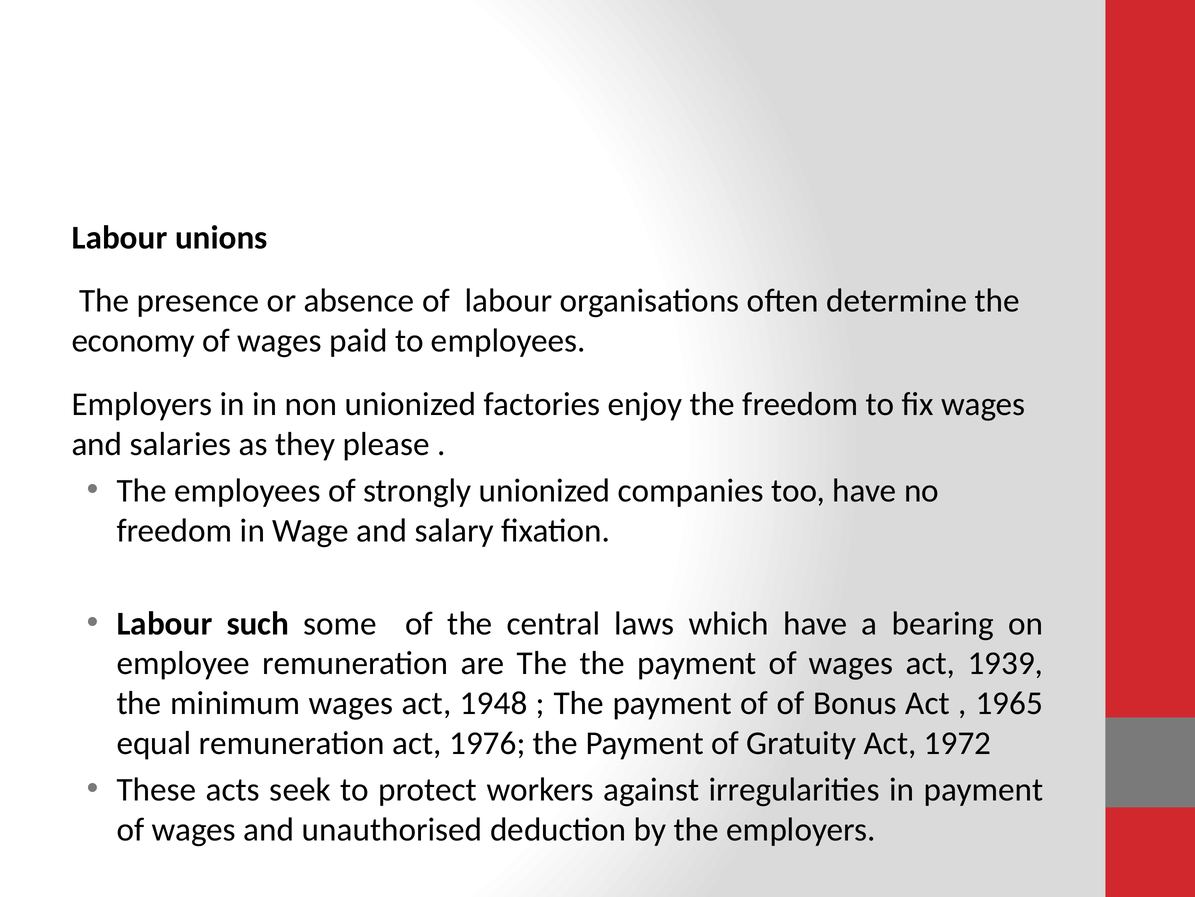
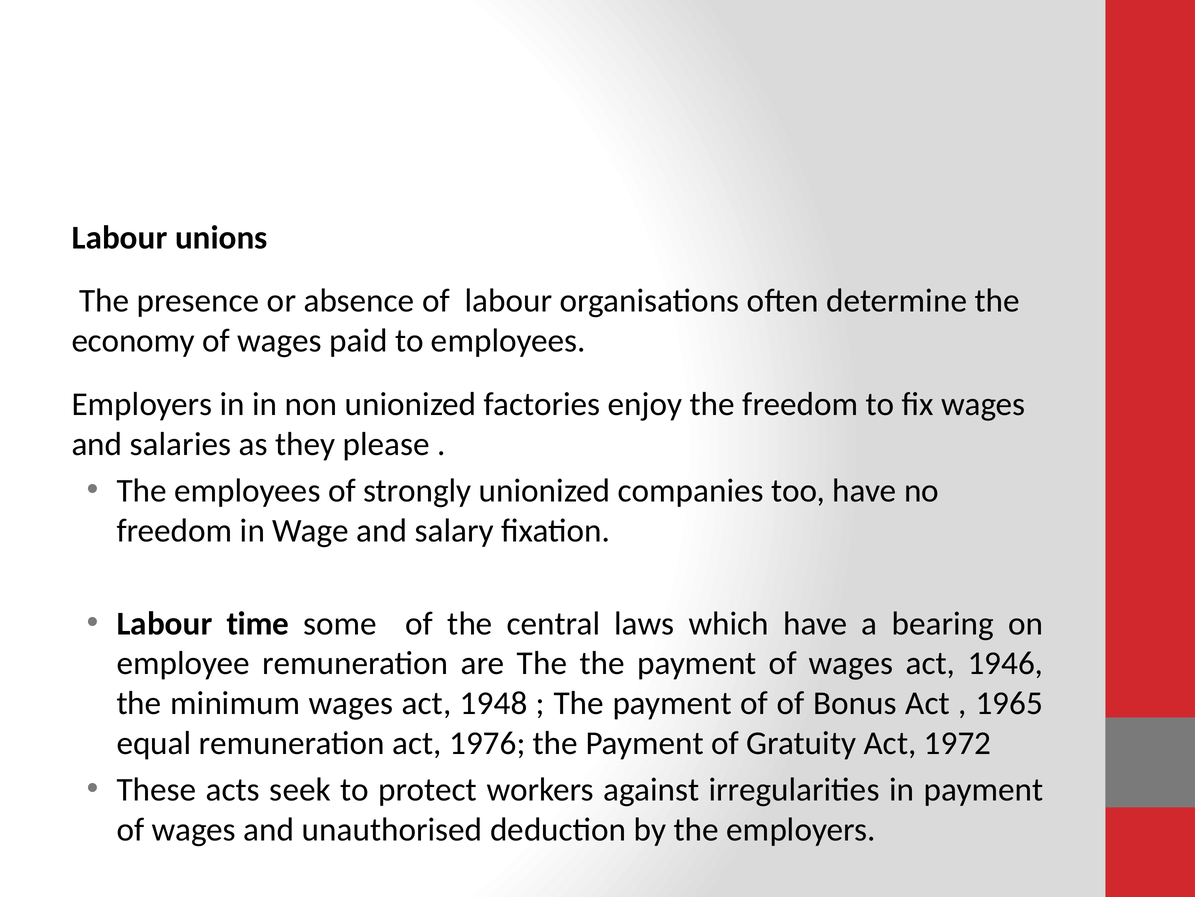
such: such -> time (258, 623)
1939: 1939 -> 1946 (1005, 663)
